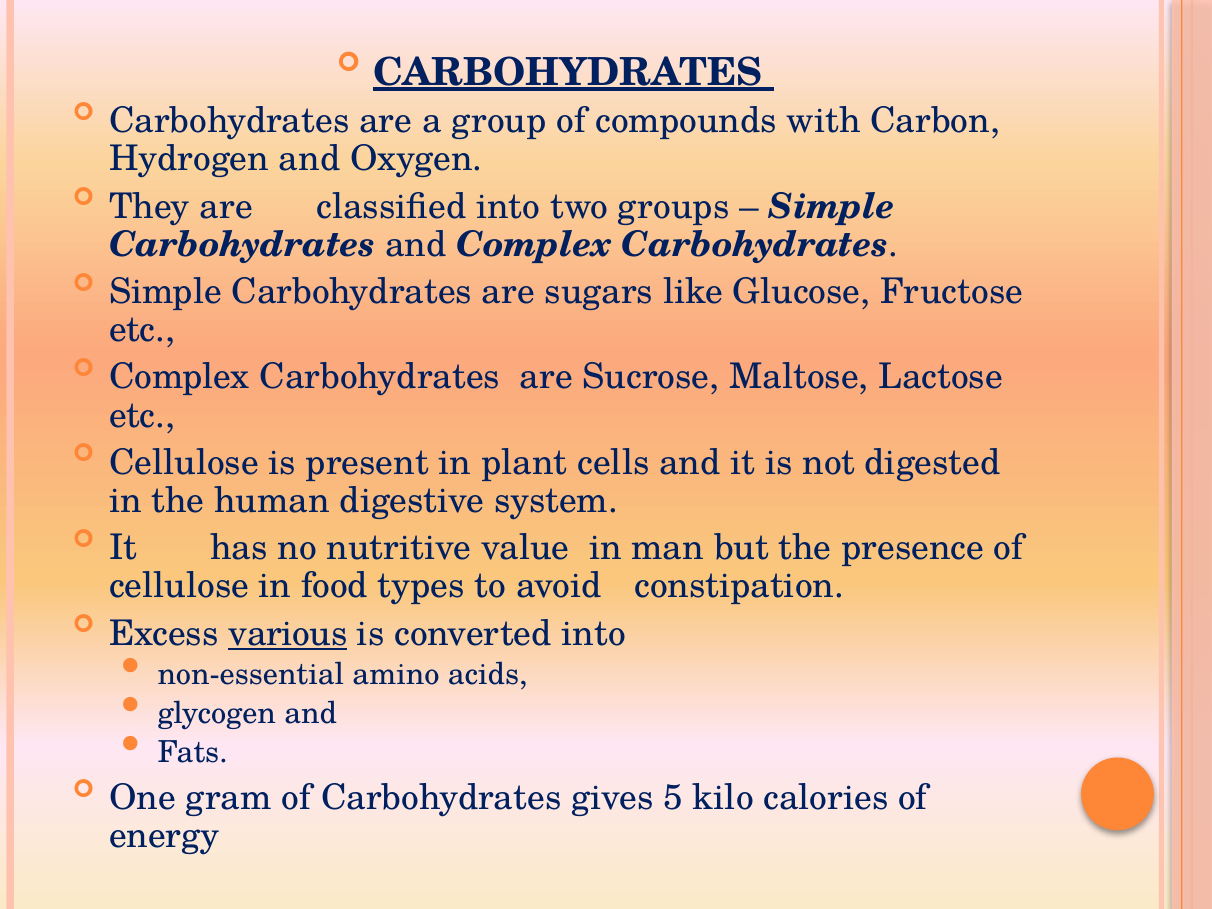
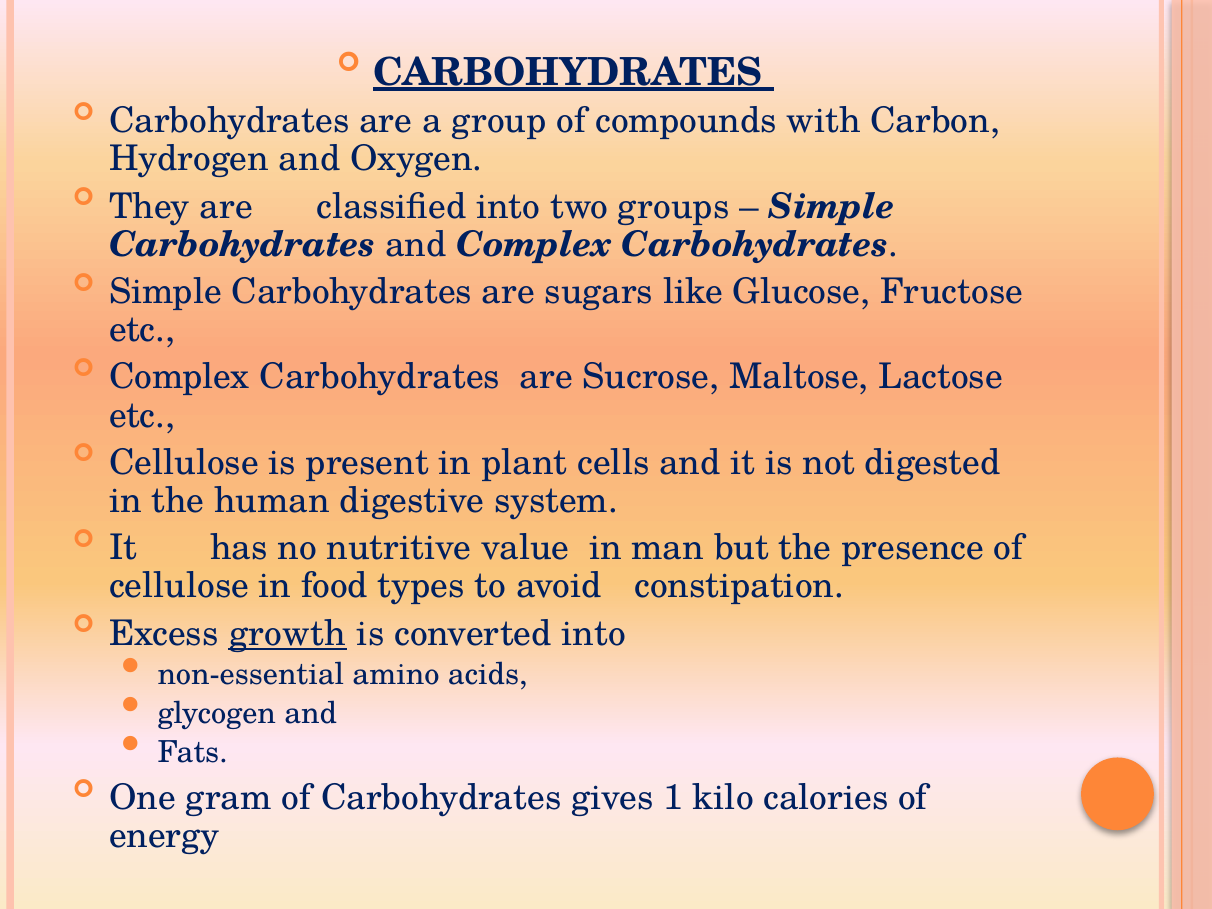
various: various -> growth (288, 634)
5: 5 -> 1 (673, 798)
